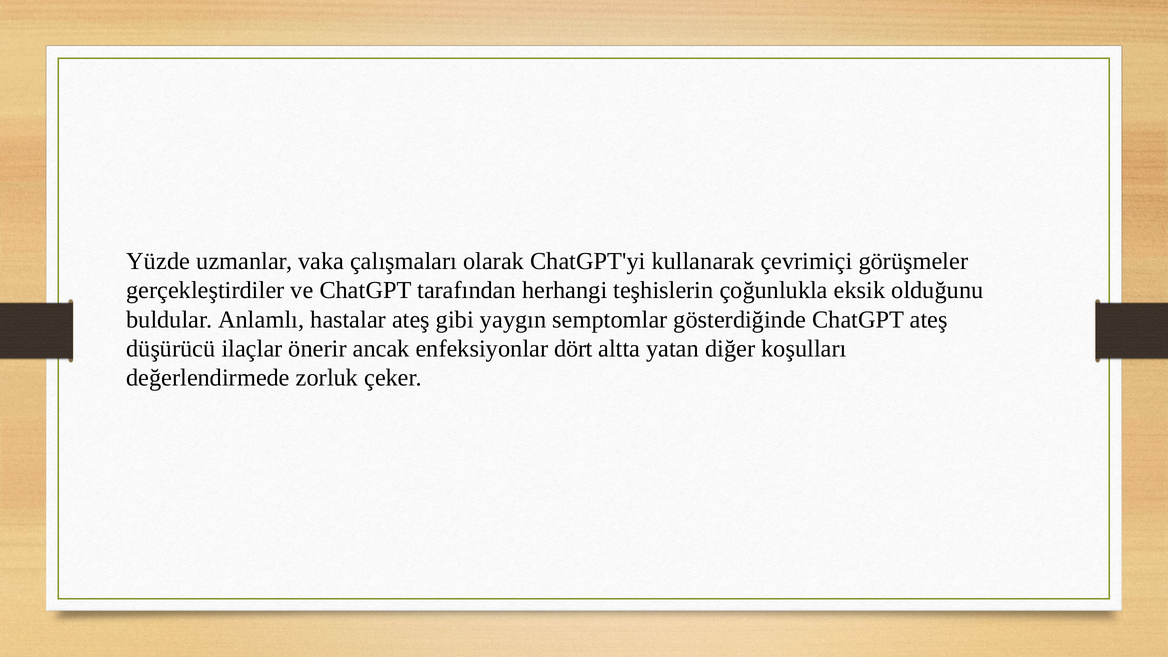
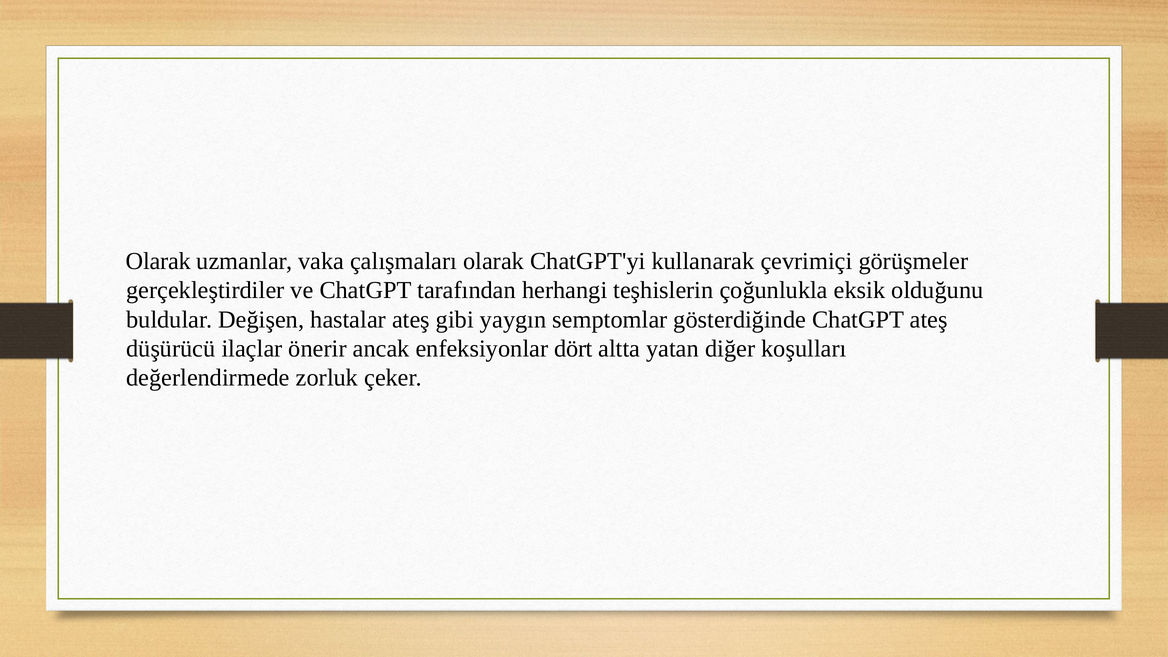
Yüzde: Yüzde -> Olarak (158, 261)
Anlamlı: Anlamlı -> Değişen (261, 319)
